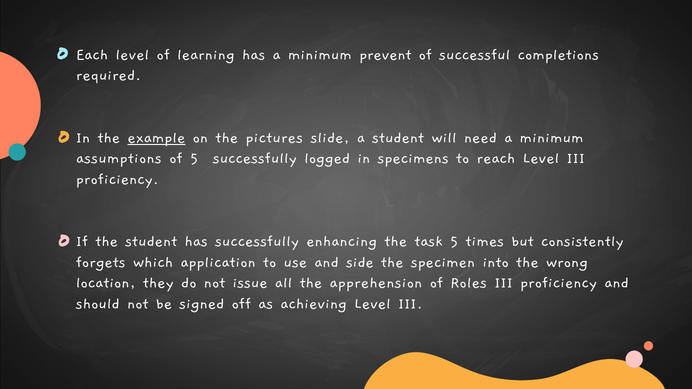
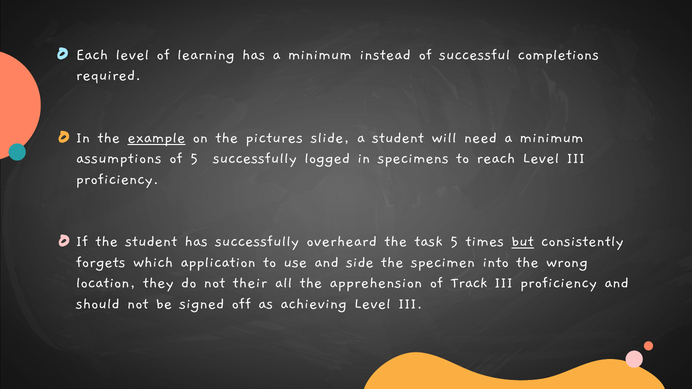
prevent: prevent -> instead (385, 54)
enhancing: enhancing -> overheard (342, 241)
but underline: none -> present (523, 241)
issue: issue -> their (250, 282)
Roles: Roles -> Track (469, 282)
